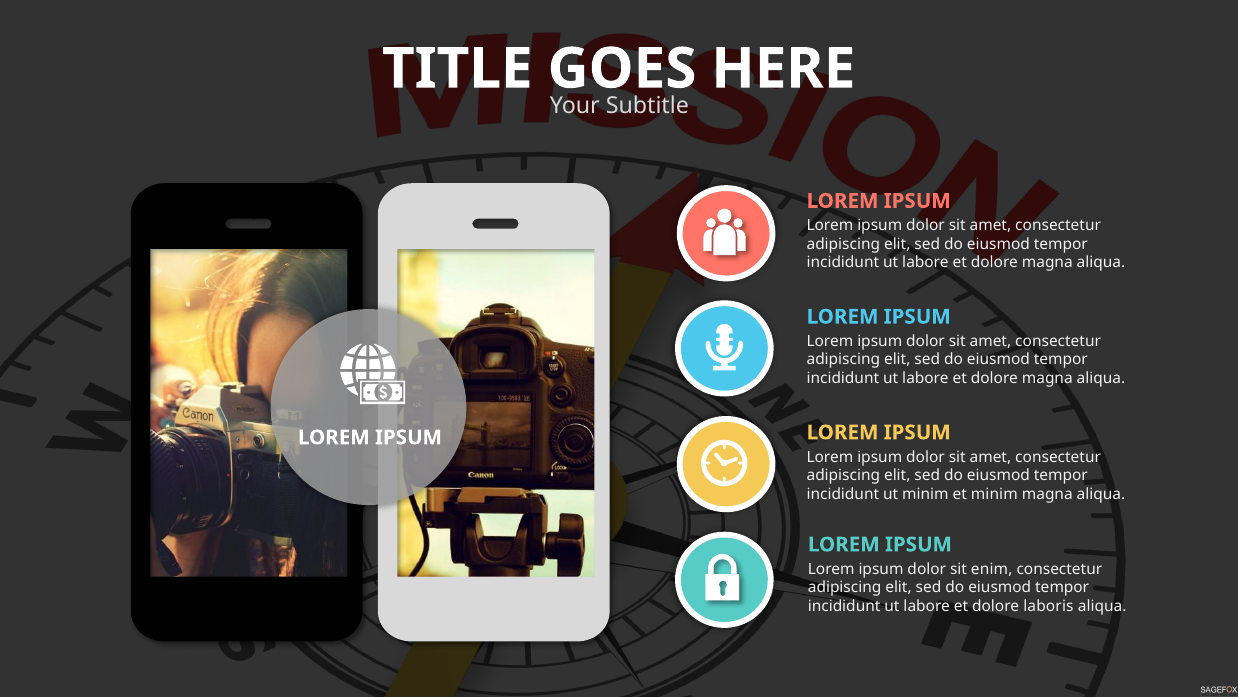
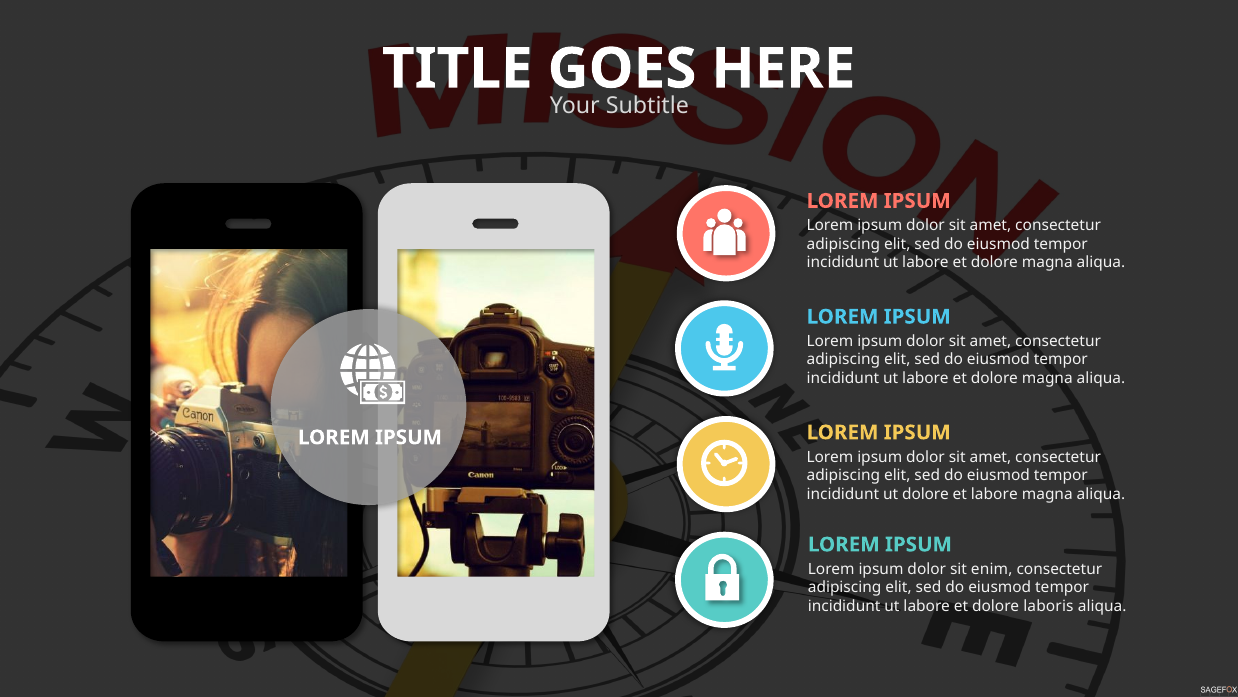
ut minim: minim -> dolore (926, 494)
et minim: minim -> labore (994, 494)
